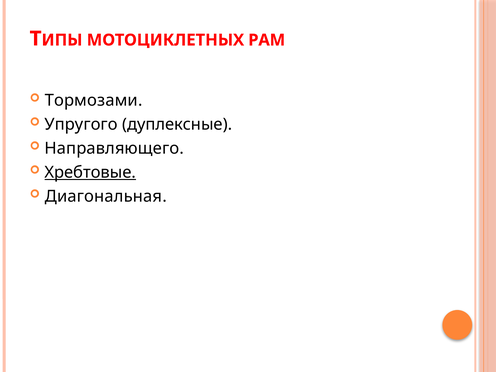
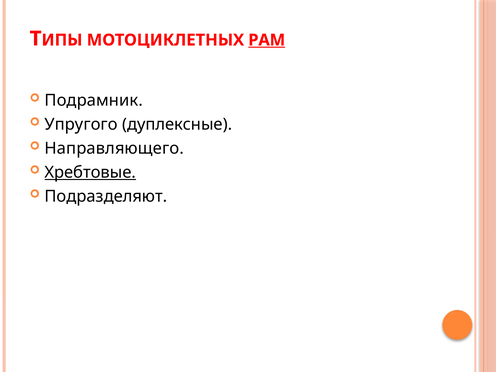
РАМ underline: none -> present (267, 40)
Тормозами: Тормозами -> Подрамник (94, 100)
Диагональная: Диагональная -> Подразделяют (106, 196)
